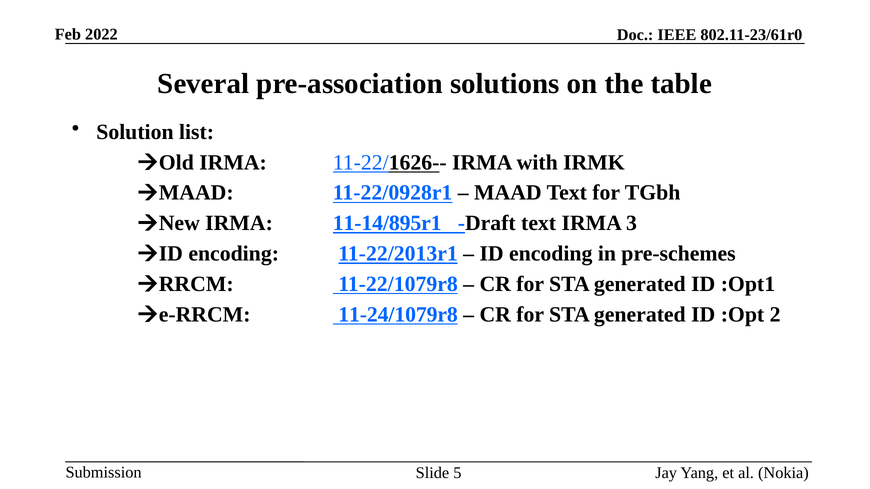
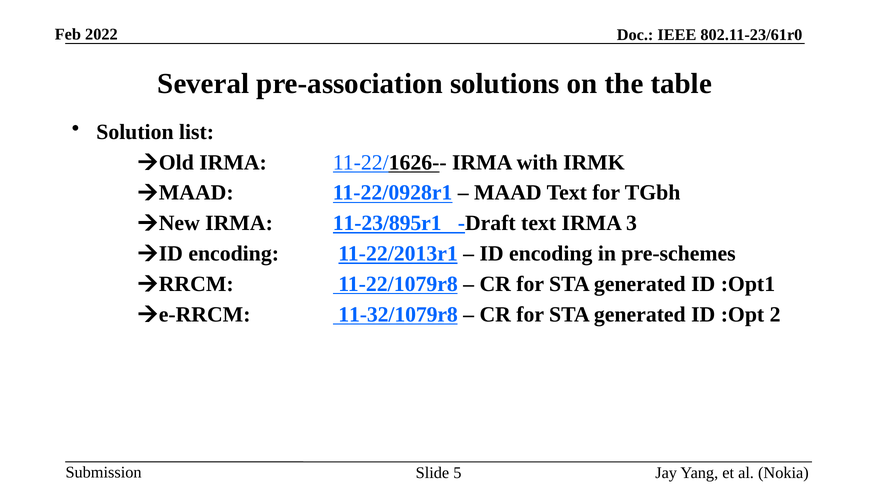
11-14/895r1: 11-14/895r1 -> 11-23/895r1 (387, 223)
11-24/1079r8: 11-24/1079r8 -> 11-32/1079r8 (398, 315)
